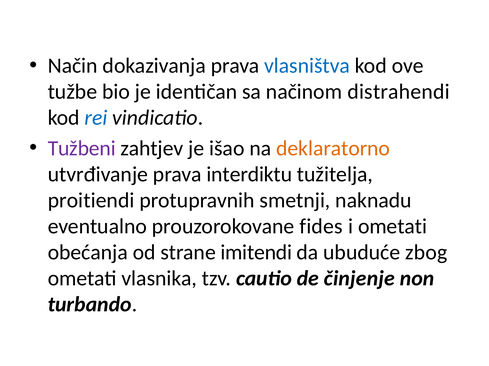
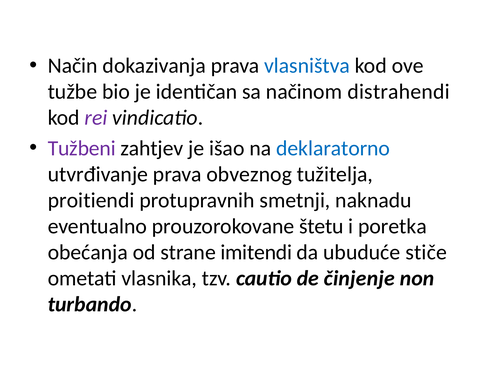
rei colour: blue -> purple (96, 118)
deklaratorno colour: orange -> blue (333, 149)
interdiktu: interdiktu -> obveznog (249, 175)
fides: fides -> štetu (321, 227)
i ometati: ometati -> poretka (392, 227)
zbog: zbog -> stiče (426, 253)
